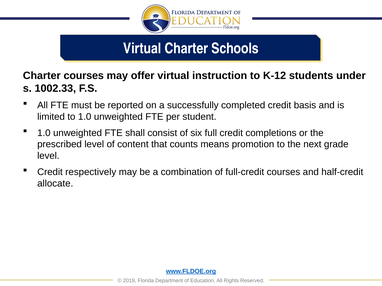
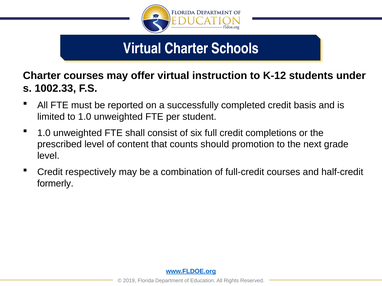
means: means -> should (215, 145)
allocate: allocate -> formerly (55, 184)
